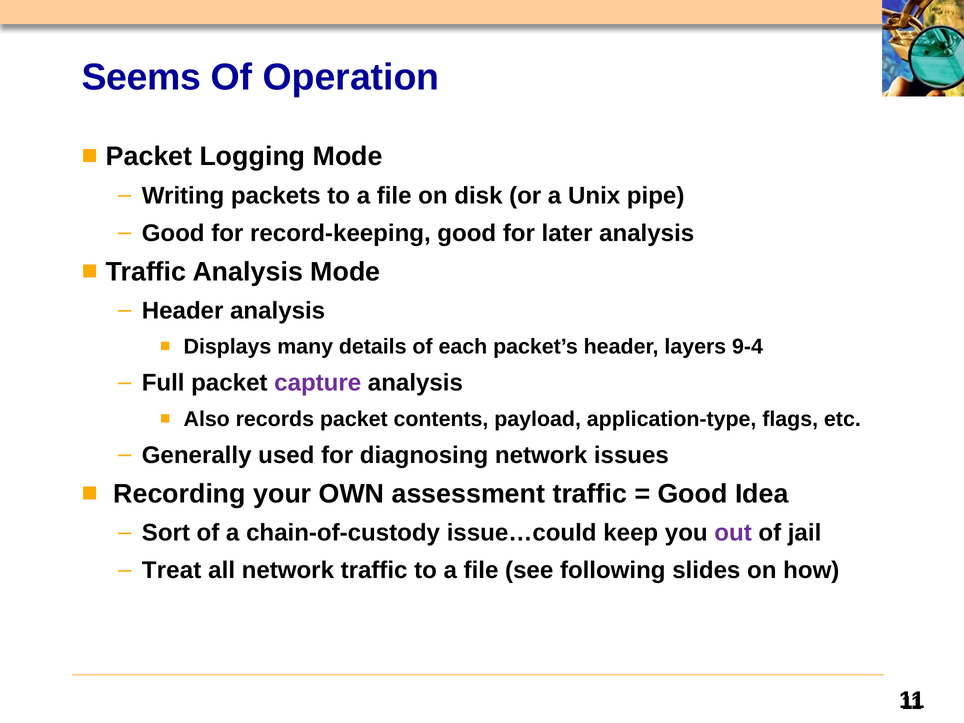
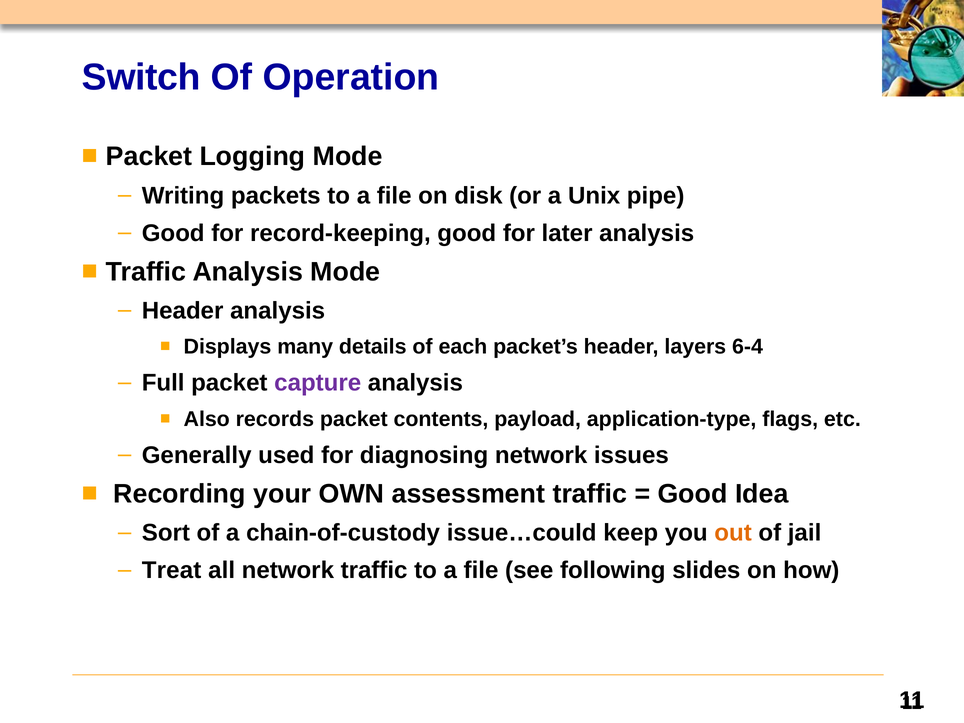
Seems: Seems -> Switch (141, 78)
9-4: 9-4 -> 6-4 (747, 347)
out colour: purple -> orange (733, 533)
